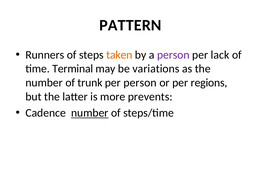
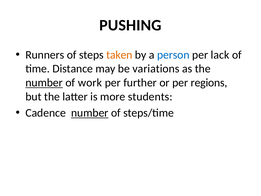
PATTERN: PATTERN -> PUSHING (130, 25)
person colour: purple -> blue (173, 55)
Terminal: Terminal -> Distance (73, 69)
number underline: none -> present (44, 83)
trunk: trunk -> work (90, 83)
per person: person -> further (140, 83)
prevents: prevents -> students (150, 97)
